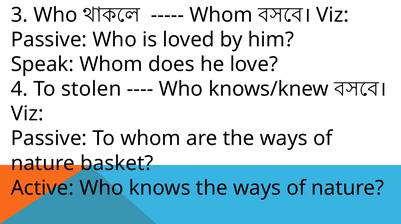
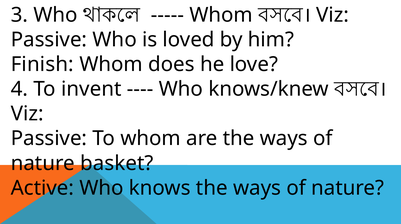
Speak: Speak -> Finish (42, 64)
stolen: stolen -> invent (91, 89)
